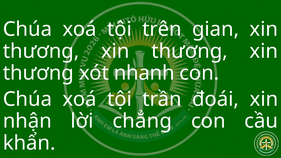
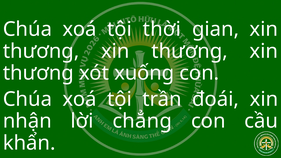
trên: trên -> thời (162, 29)
nhanh: nhanh -> xuống (144, 73)
